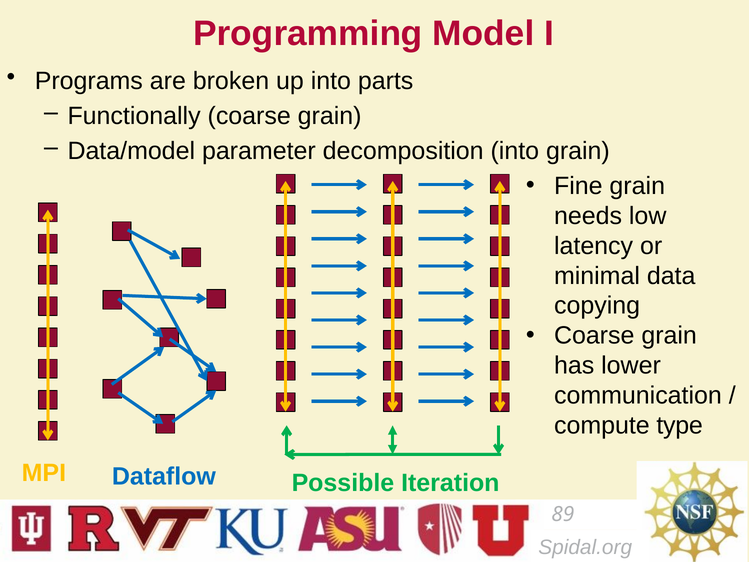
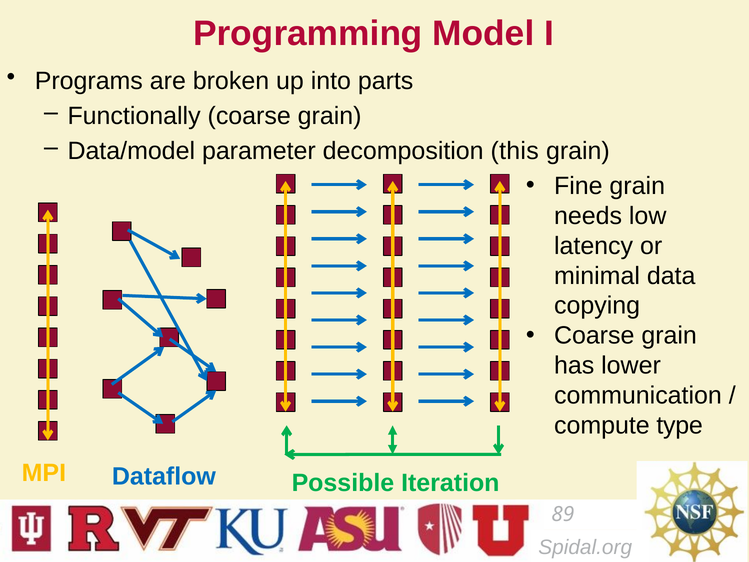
decomposition into: into -> this (515, 151)
